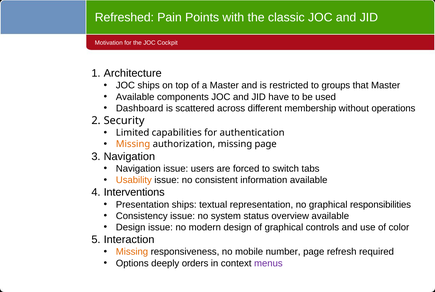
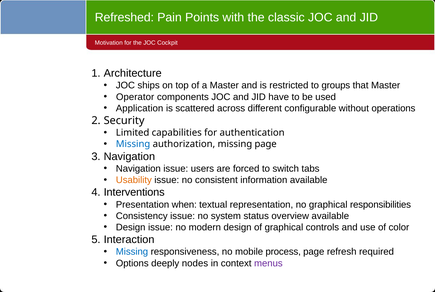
Available: Available -> Operator (135, 97)
Dashboard: Dashboard -> Application (140, 108)
membership: membership -> configurable (310, 108)
Missing colour: orange -> blue (133, 144)
Presentation ships: ships -> when (184, 205)
Missing colour: orange -> blue (132, 252)
number: number -> process (283, 252)
orders: orders -> nodes (195, 263)
